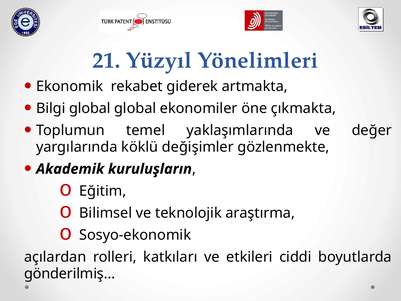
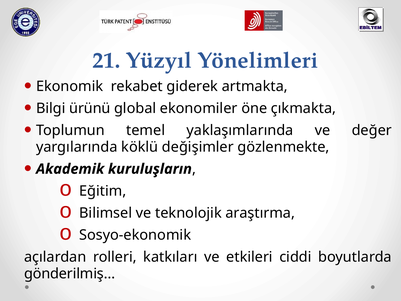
Bilgi global: global -> ürünü (90, 108)
